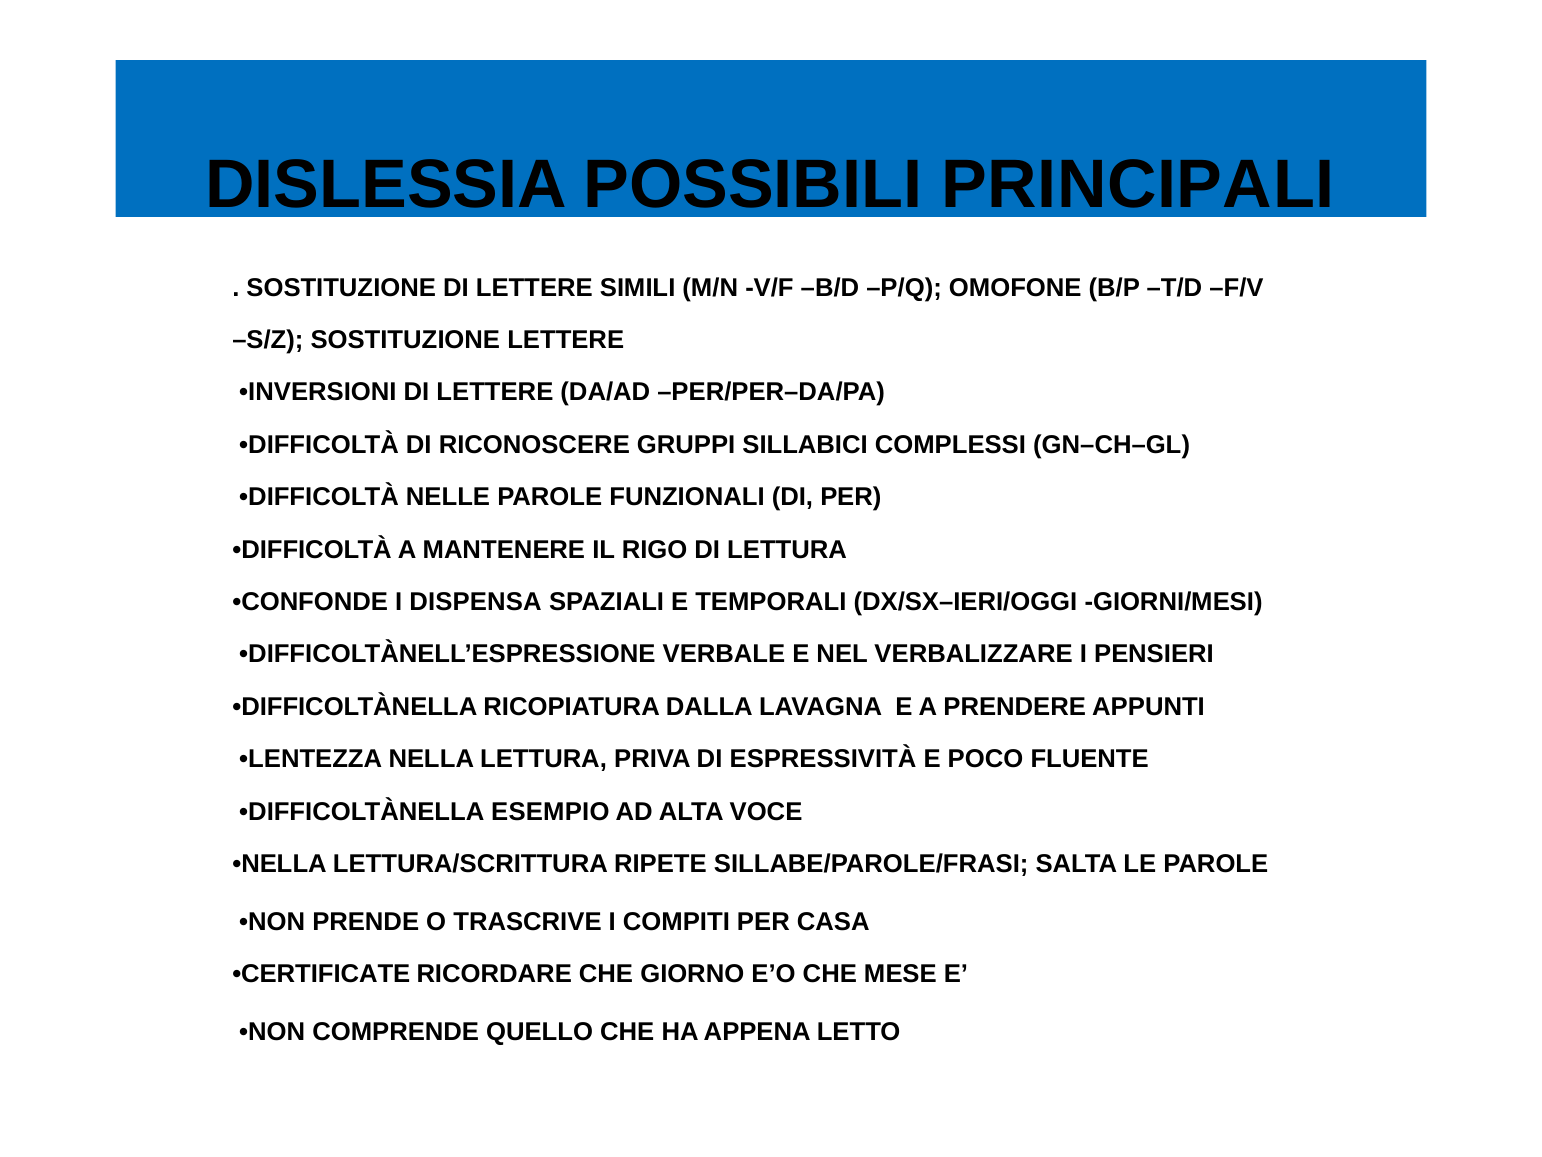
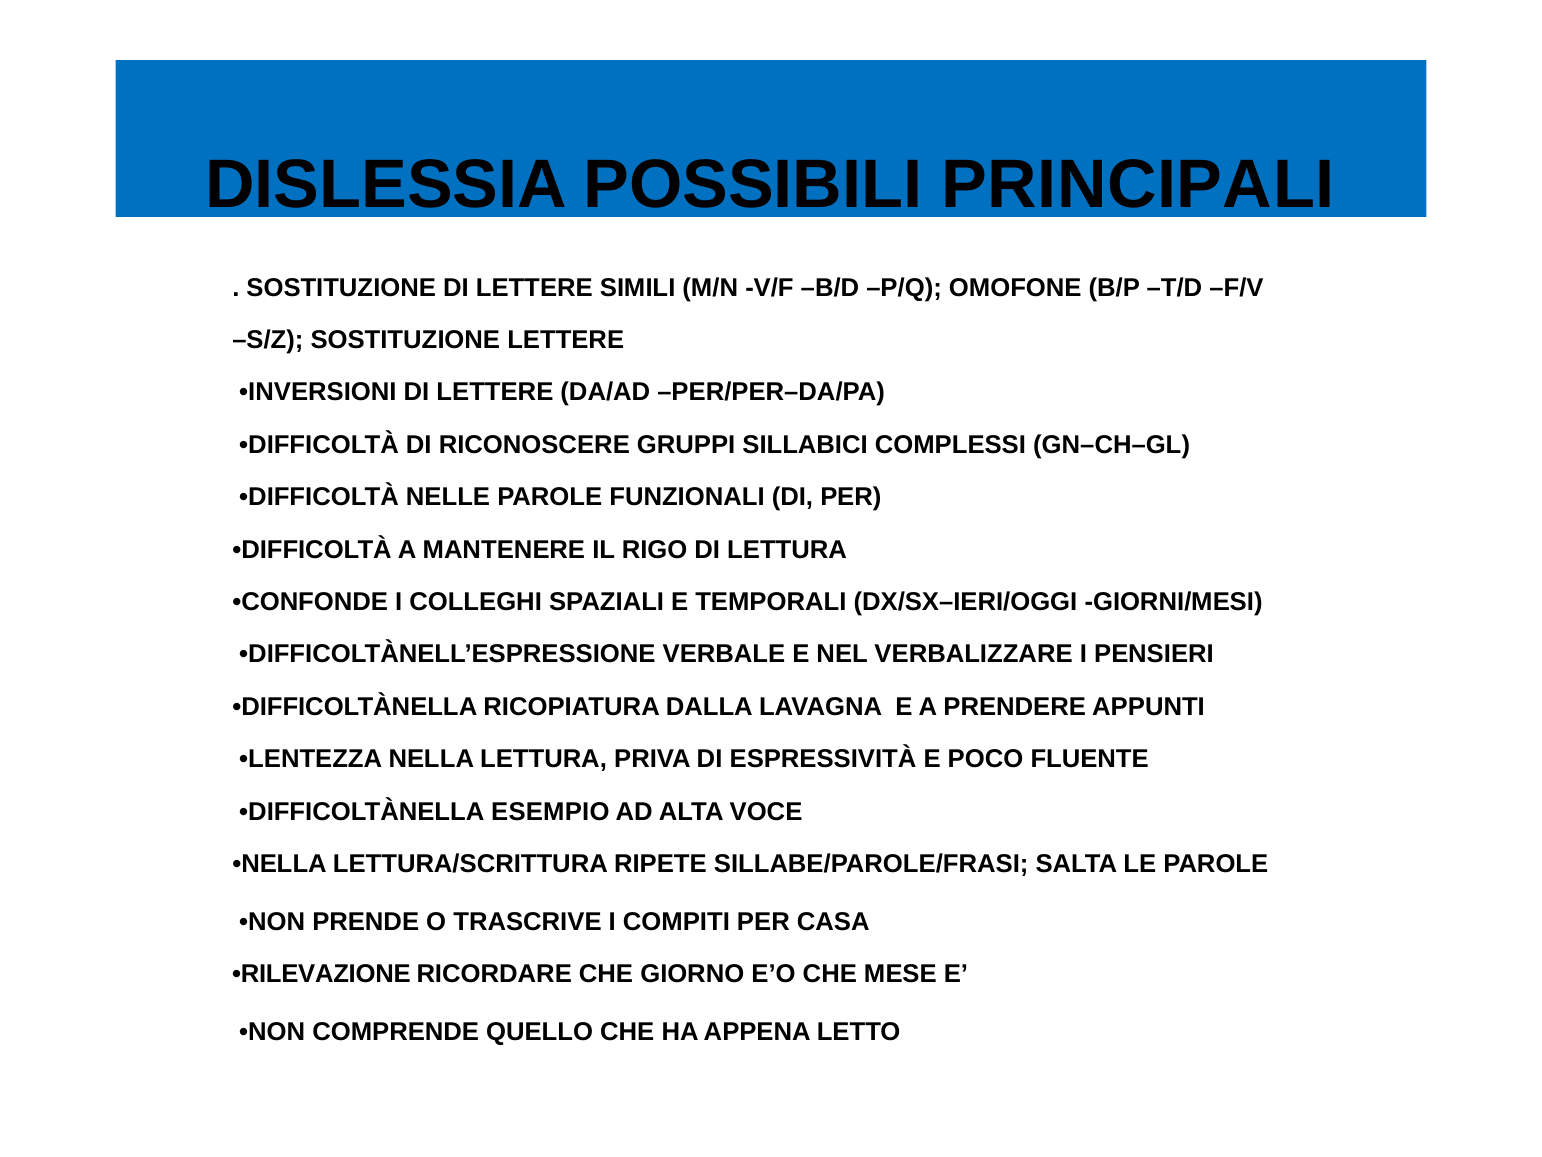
DISPENSA: DISPENSA -> COLLEGHI (476, 602)
CERTIFICATE: CERTIFICATE -> RILEVAZIONE (321, 974)
